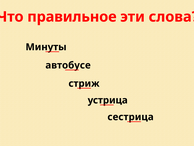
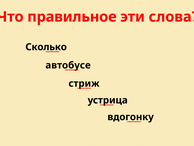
Минуты: Минуты -> Сколько (46, 47)
сестрица: сестрица -> вдогонку (131, 117)
